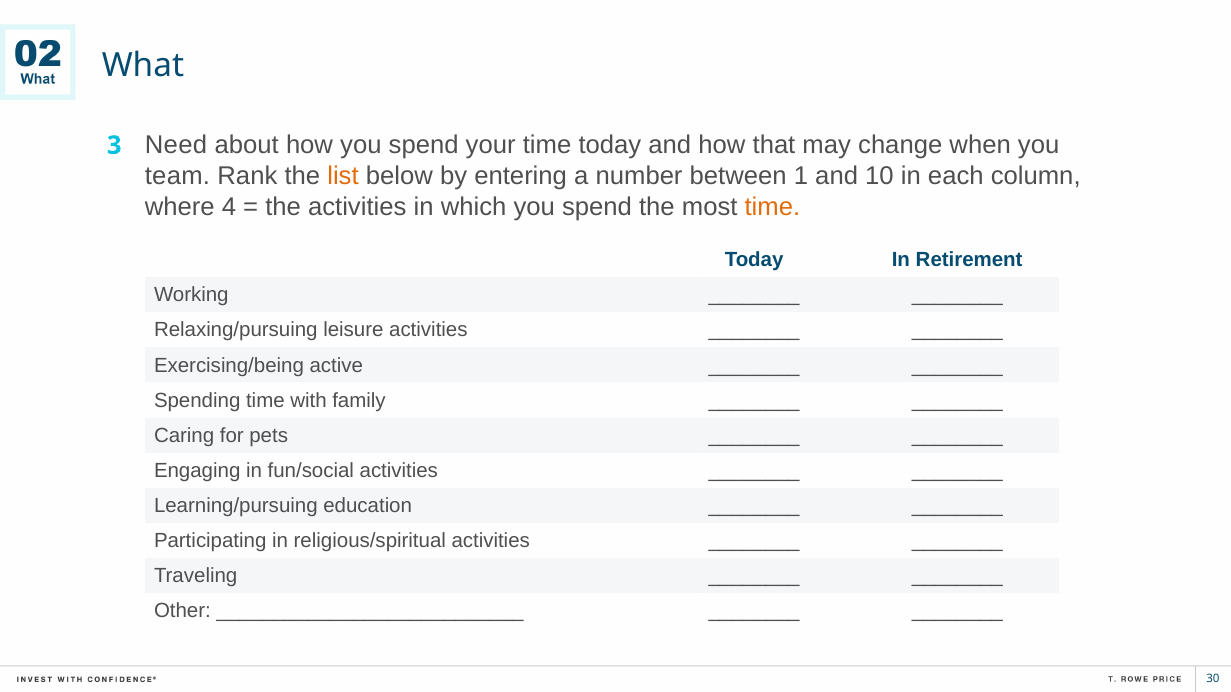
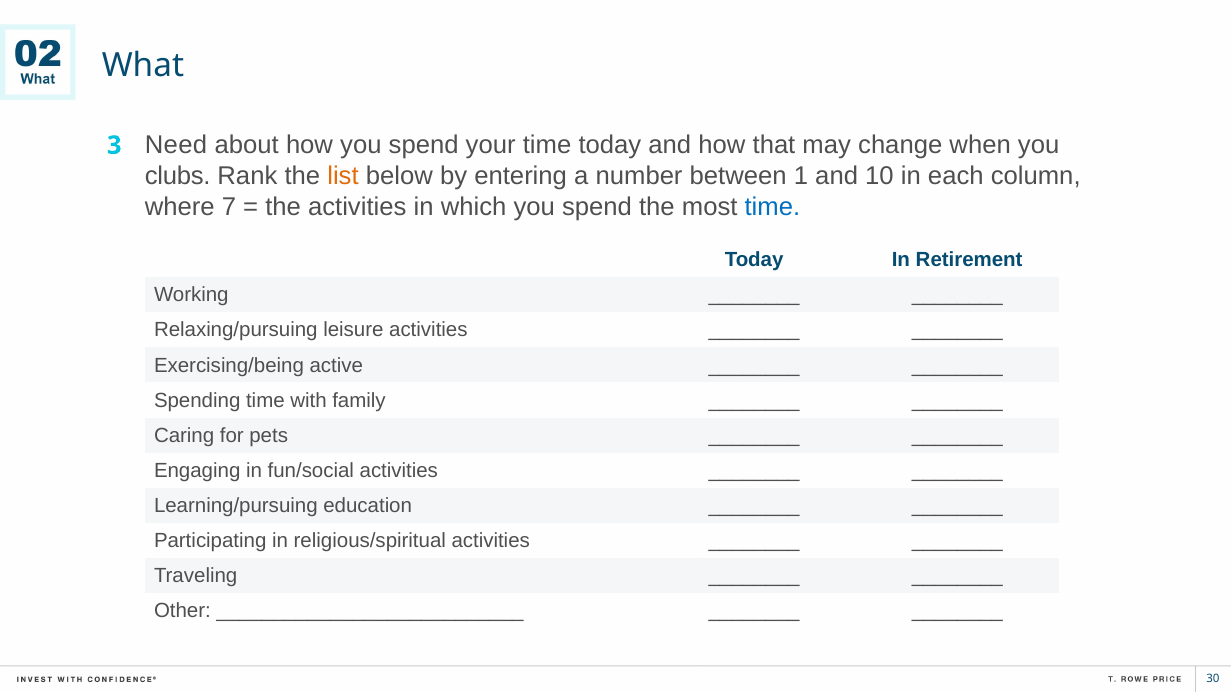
team: team -> clubs (178, 176)
4: 4 -> 7 (229, 207)
time colour: orange -> blue (772, 207)
